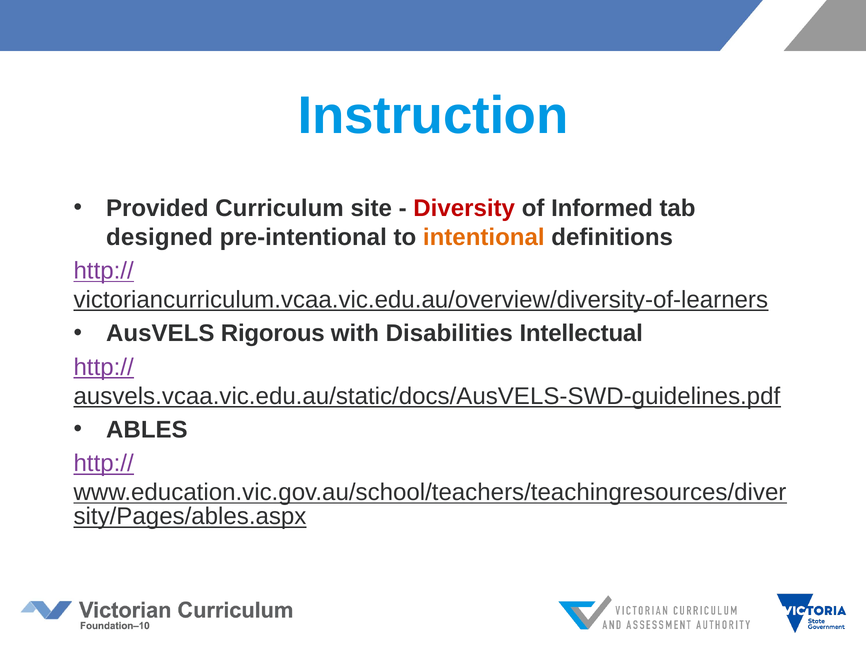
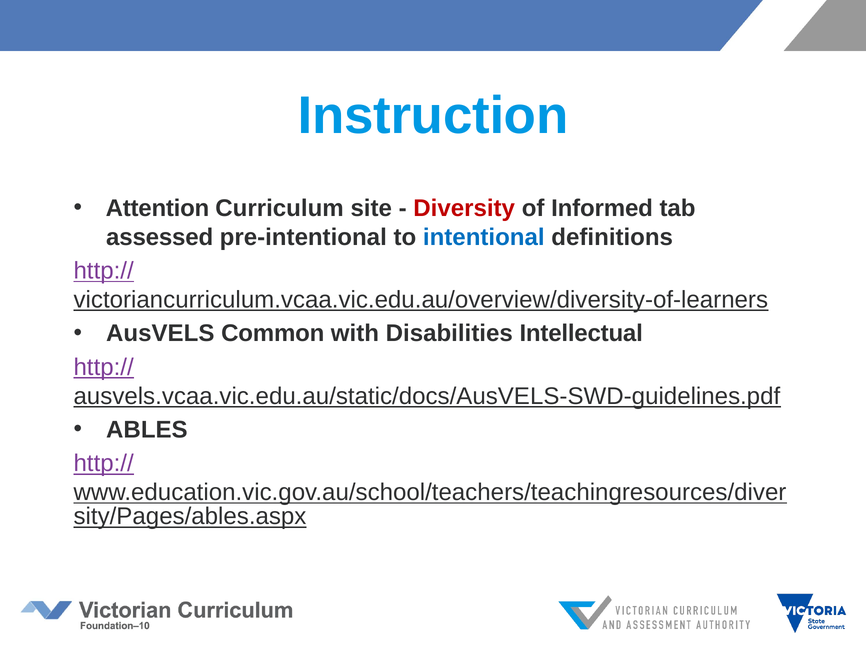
Provided: Provided -> Attention (157, 208)
designed: designed -> assessed (160, 237)
intentional colour: orange -> blue (484, 237)
Rigorous: Rigorous -> Common (273, 333)
